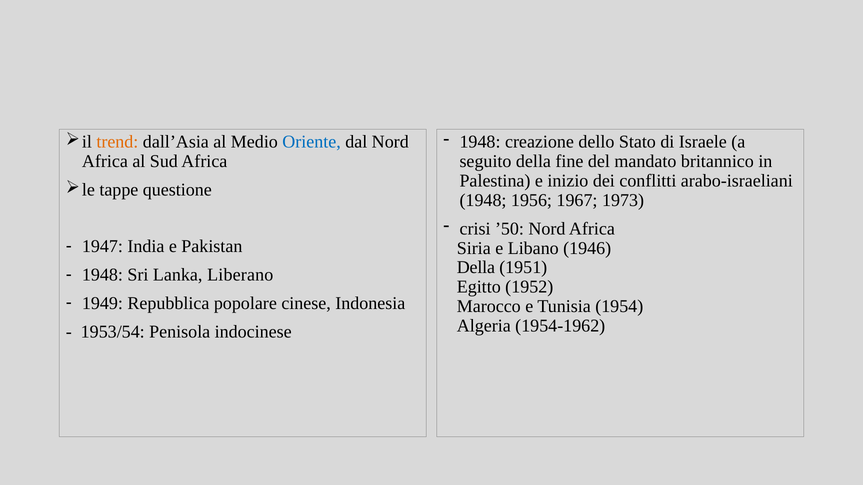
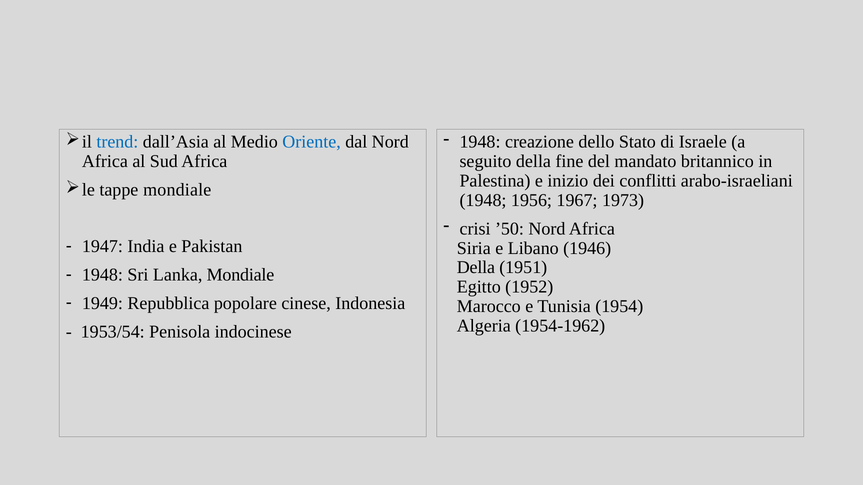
trend colour: orange -> blue (117, 142)
tappe questione: questione -> mondiale (177, 190)
Lanka Liberano: Liberano -> Mondiale (240, 275)
